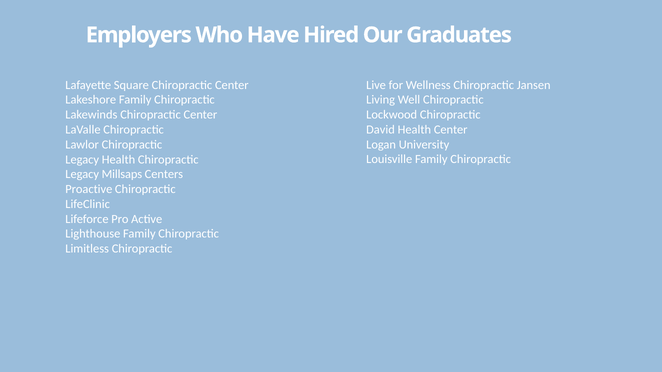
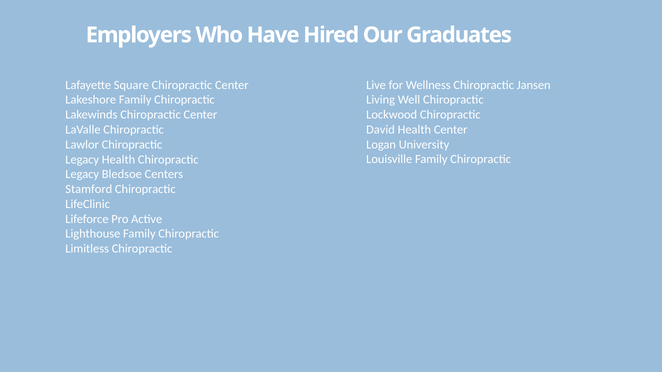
Millsaps: Millsaps -> Bledsoe (122, 174)
Proactive: Proactive -> Stamford (89, 189)
